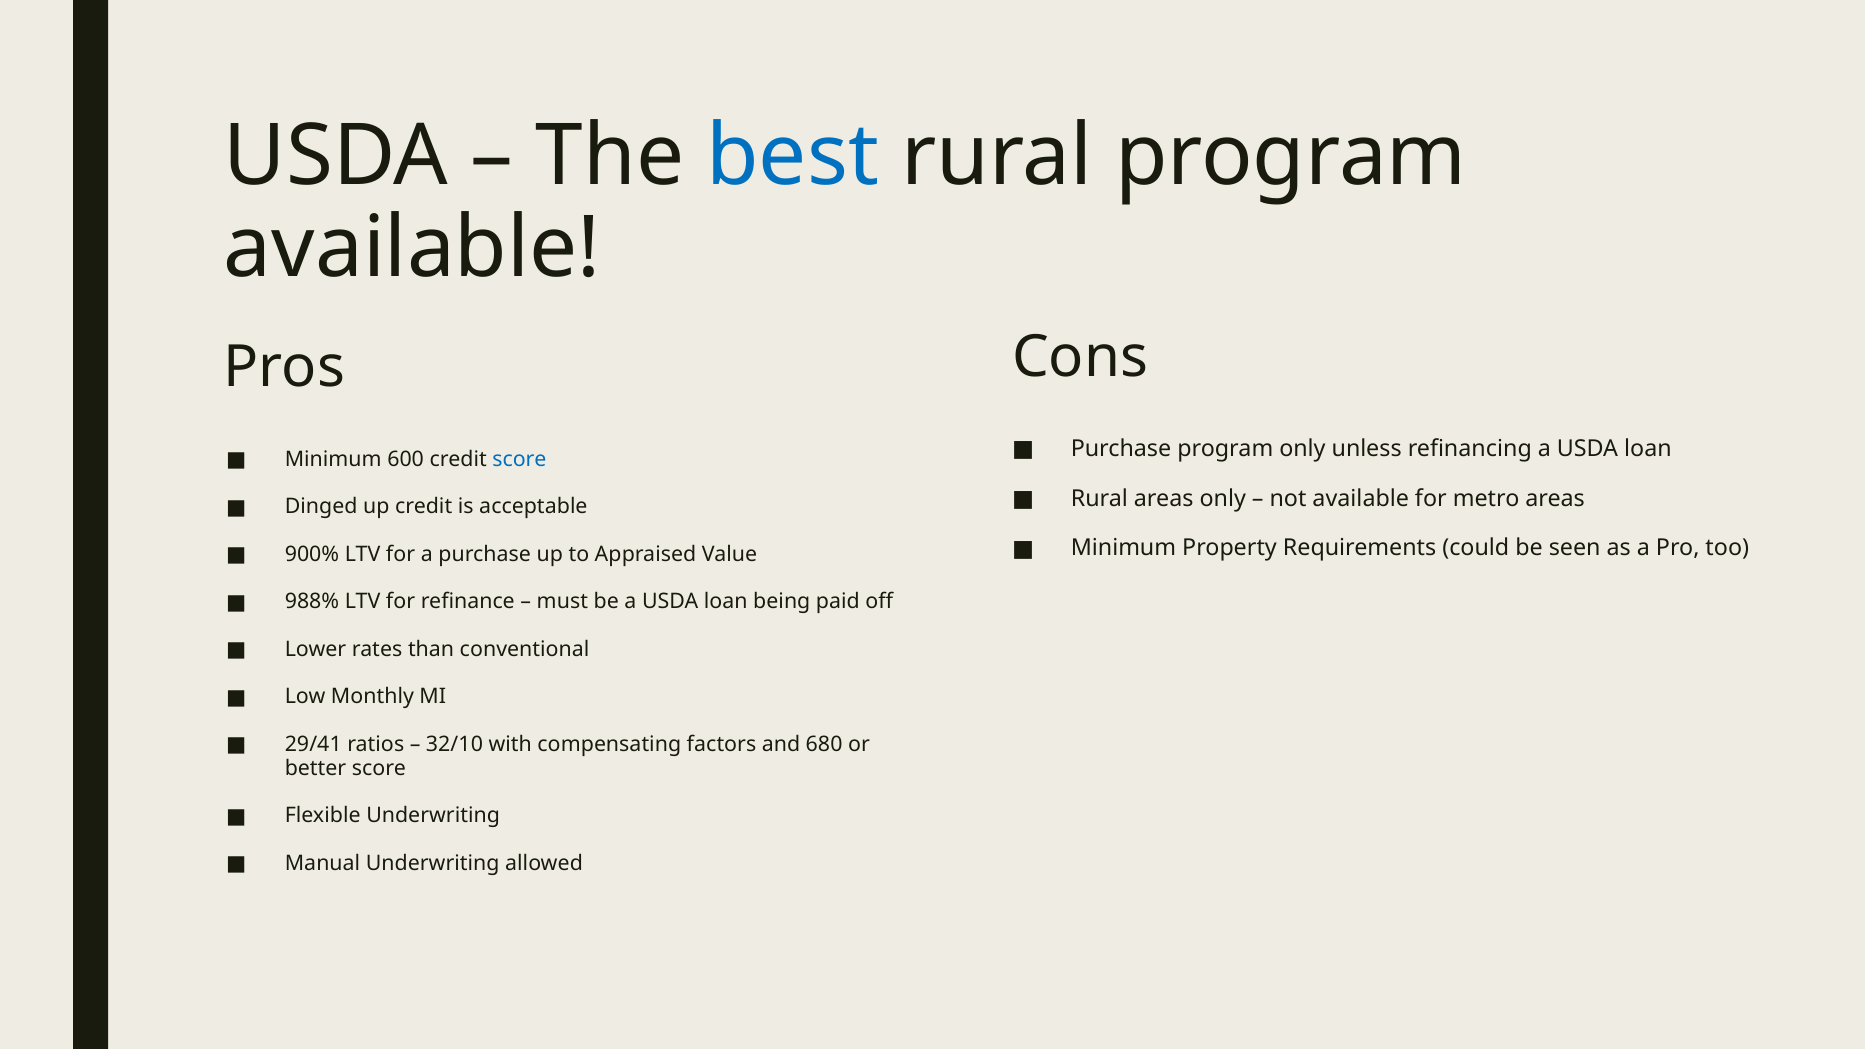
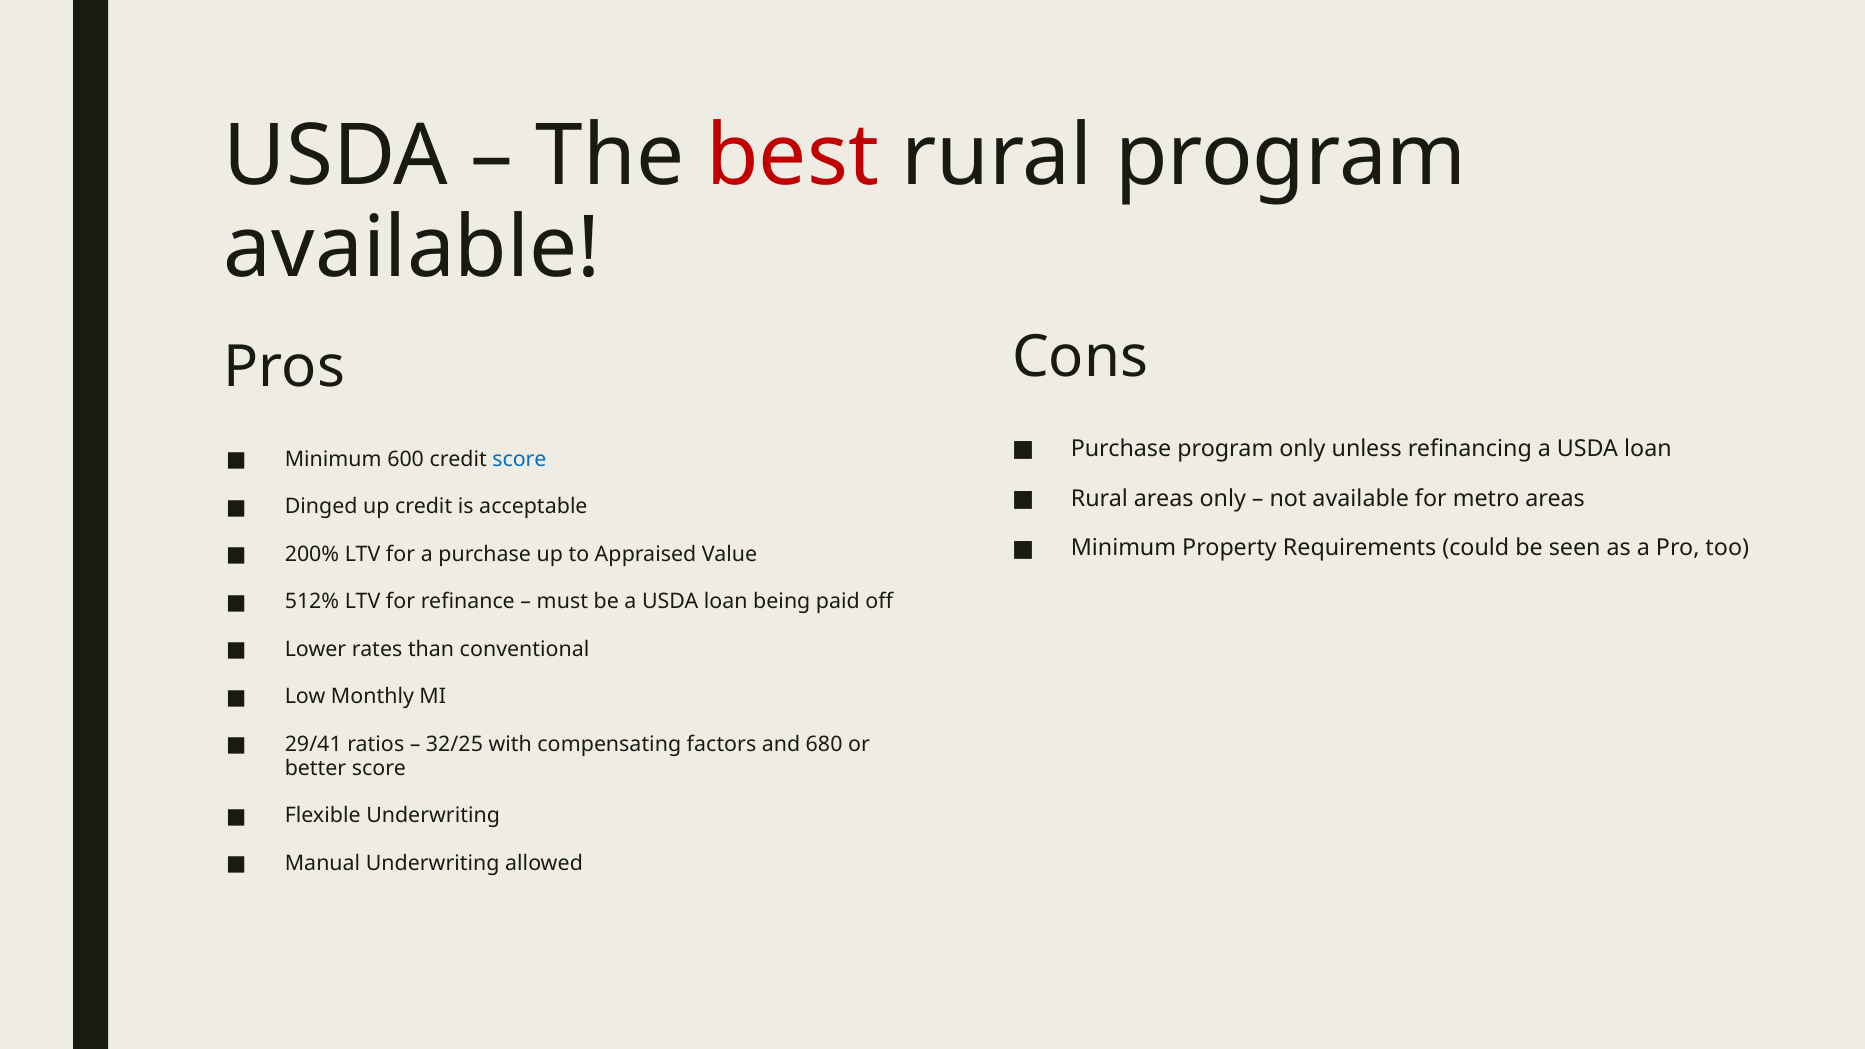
best colour: blue -> red (793, 157)
900%: 900% -> 200% (312, 554)
988%: 988% -> 512% (312, 602)
32/10: 32/10 -> 32/25 (454, 744)
